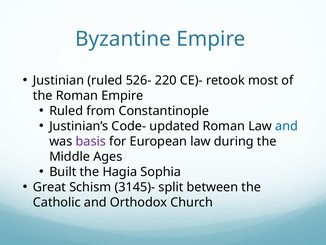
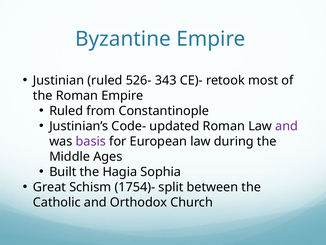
220: 220 -> 343 (166, 80)
and colour: blue -> purple (287, 126)
3145)-: 3145)- -> 1754)- (135, 187)
